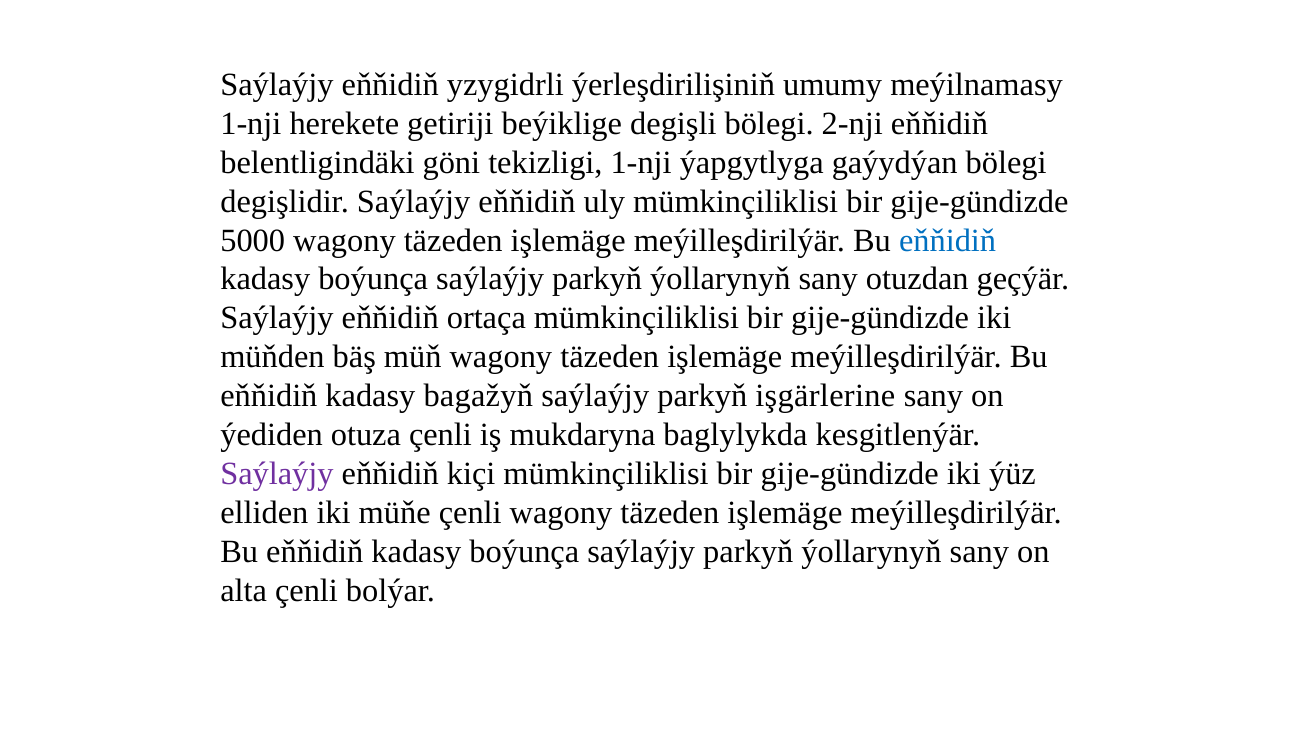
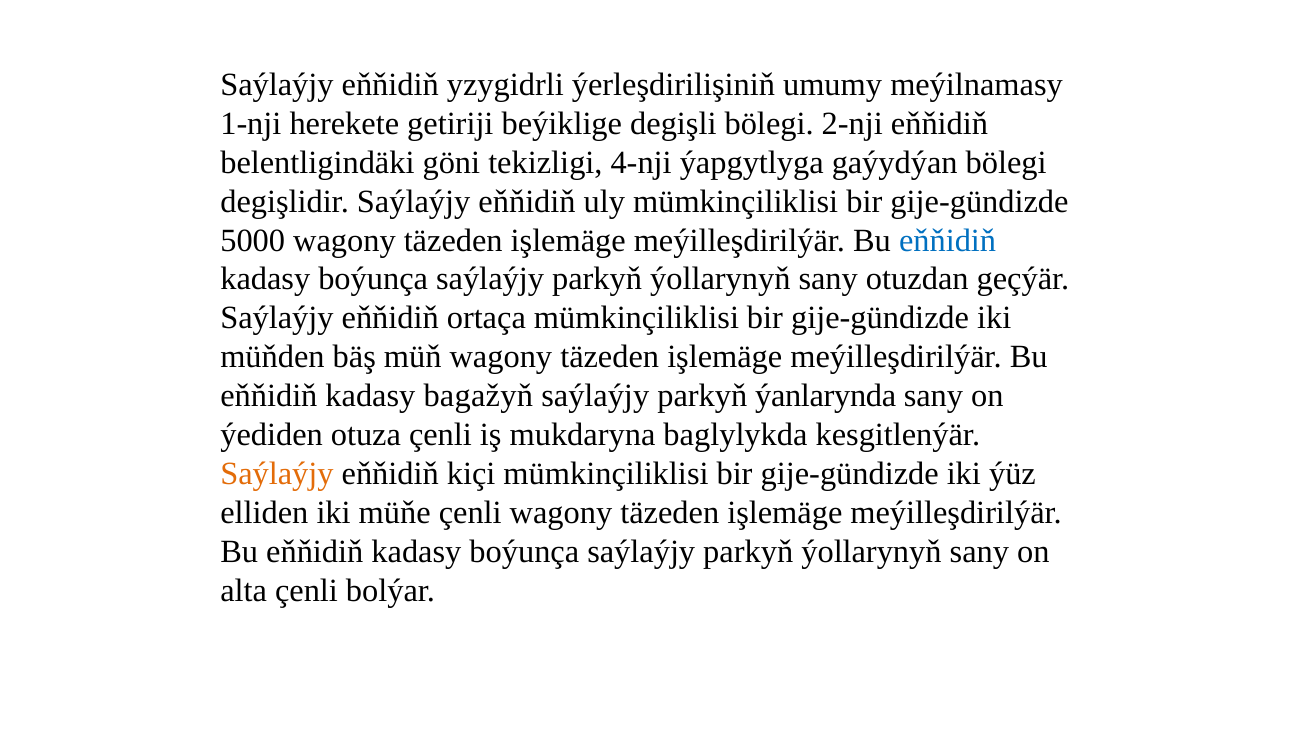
tekizligi 1-nji: 1-nji -> 4-nji (641, 163)
işgärlerine: işgärlerine -> ýanlarynda (826, 396)
Saýlaýjy colour: purple -> orange (277, 474)
